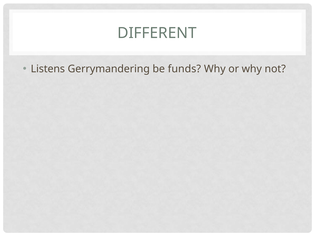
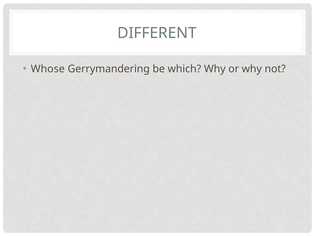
Listens: Listens -> Whose (48, 69)
funds: funds -> which (184, 69)
